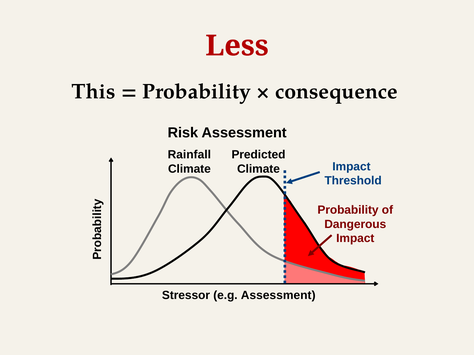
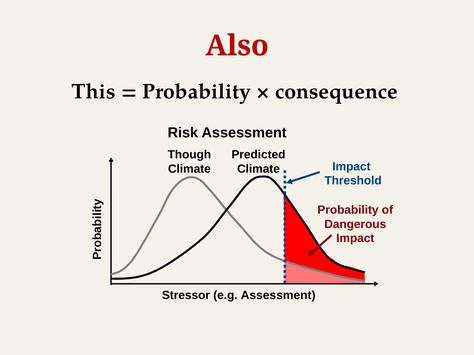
Less: Less -> Also (237, 46)
Rainfall: Rainfall -> Though (189, 155)
